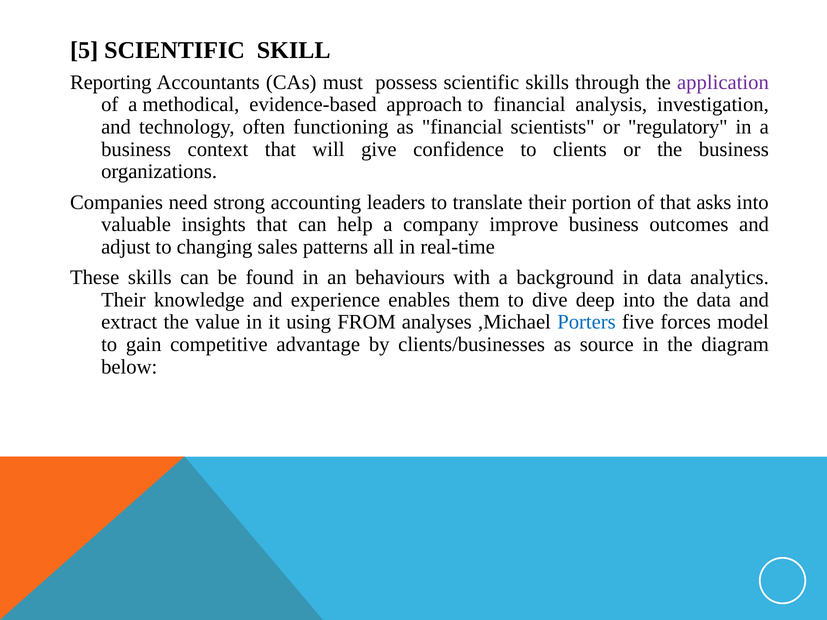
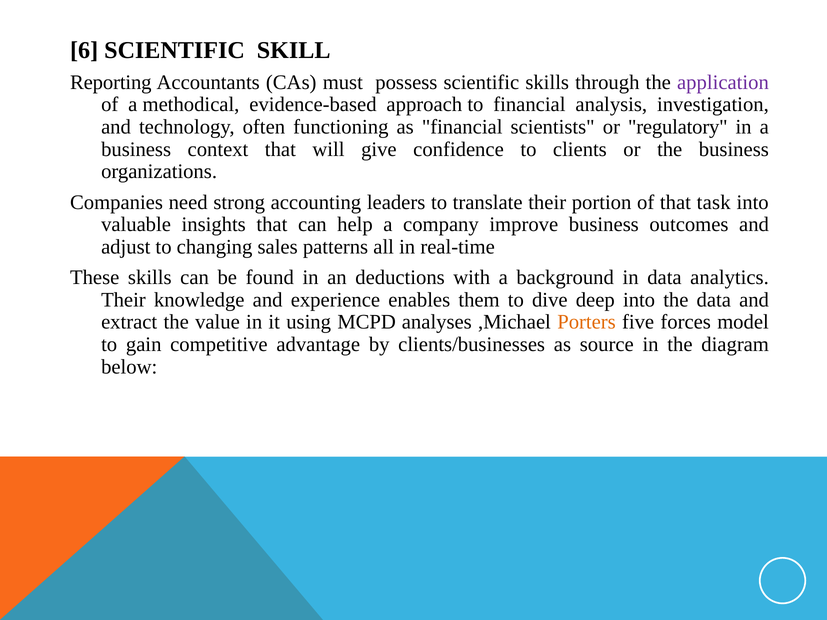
5: 5 -> 6 (84, 50)
asks: asks -> task (714, 202)
behaviours: behaviours -> deductions (400, 278)
FROM: FROM -> MCPD (367, 322)
Porters colour: blue -> orange (586, 322)
